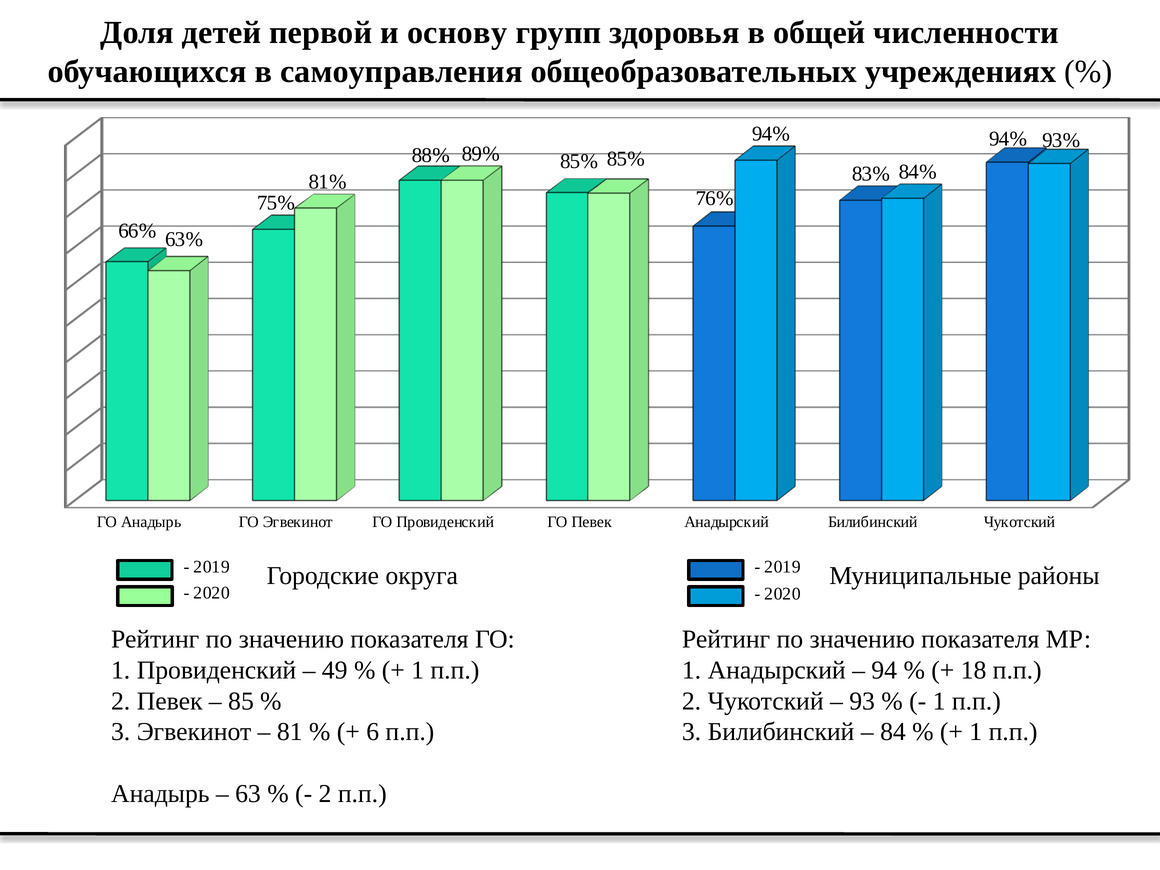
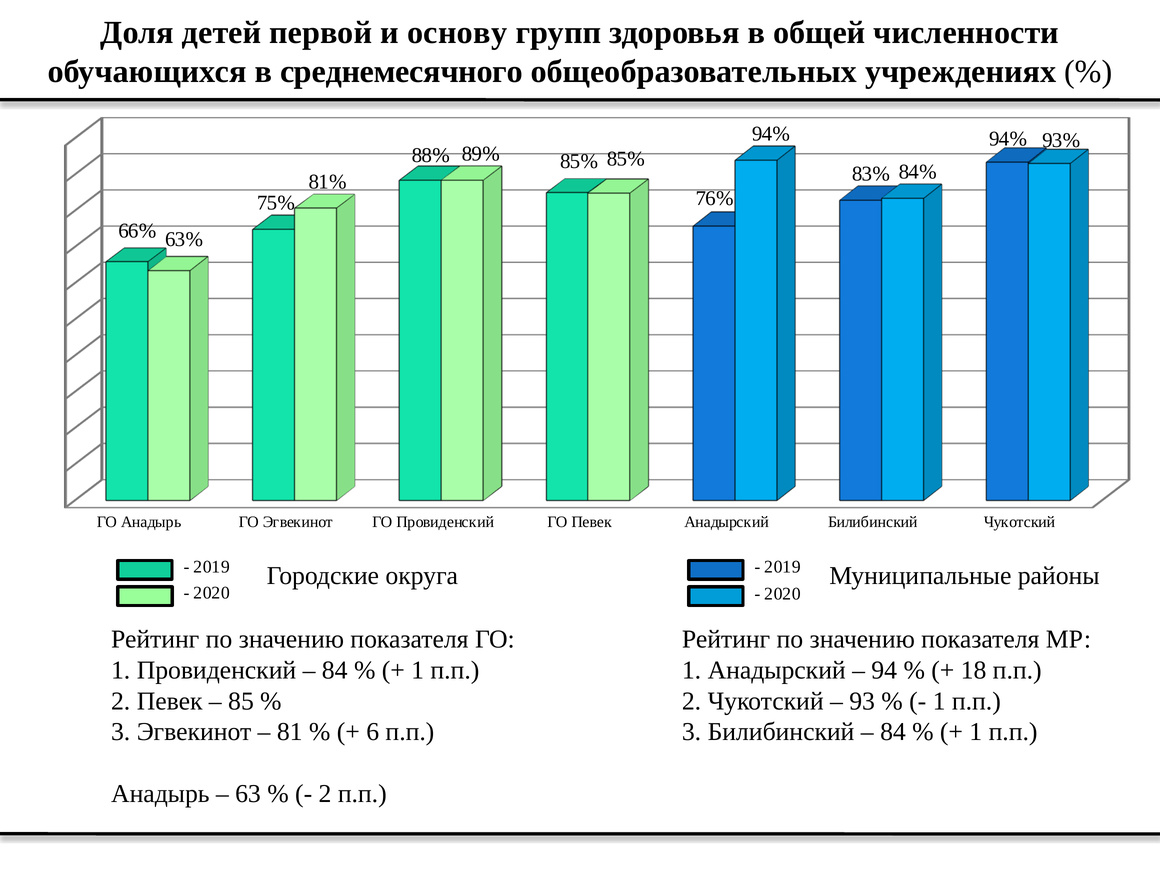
самоуправления: самоуправления -> среднемесячного (401, 71)
49: 49 -> 84 (335, 670)
